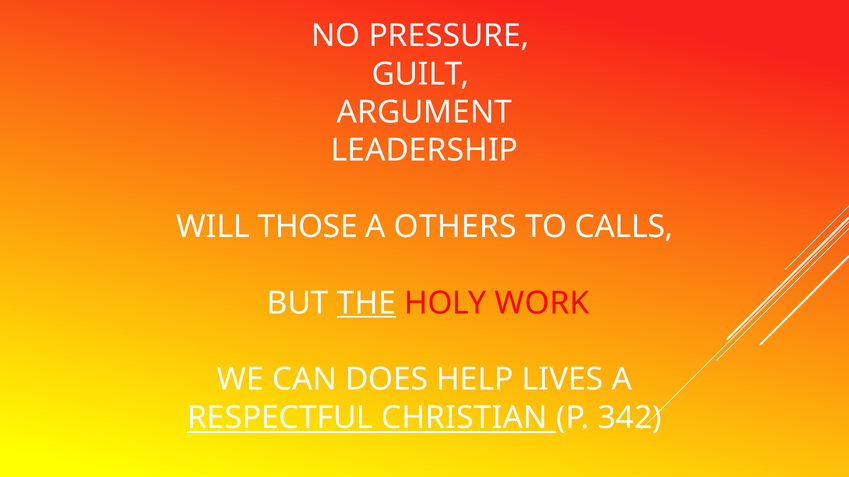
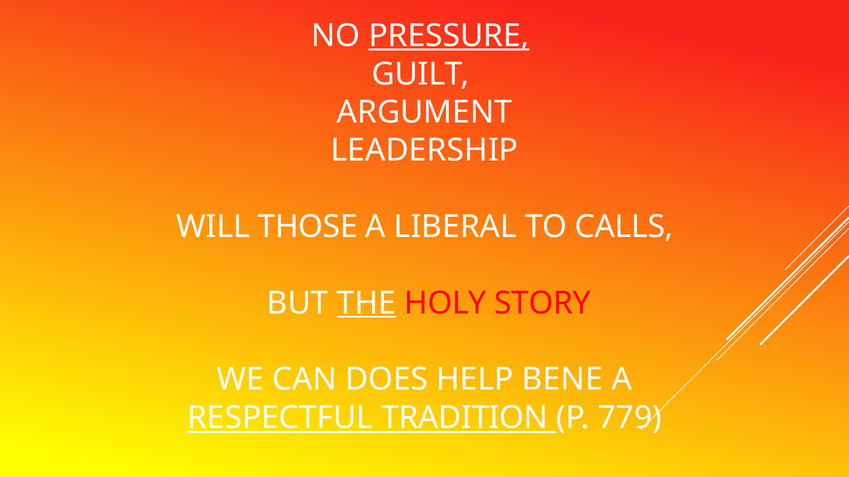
PRESSURE underline: none -> present (449, 36)
OTHERS: OTHERS -> LIBERAL (455, 227)
WORK: WORK -> STORY (543, 303)
LIVES: LIVES -> BENE (562, 380)
CHRISTIAN: CHRISTIAN -> TRADITION (465, 418)
342: 342 -> 779 (630, 418)
